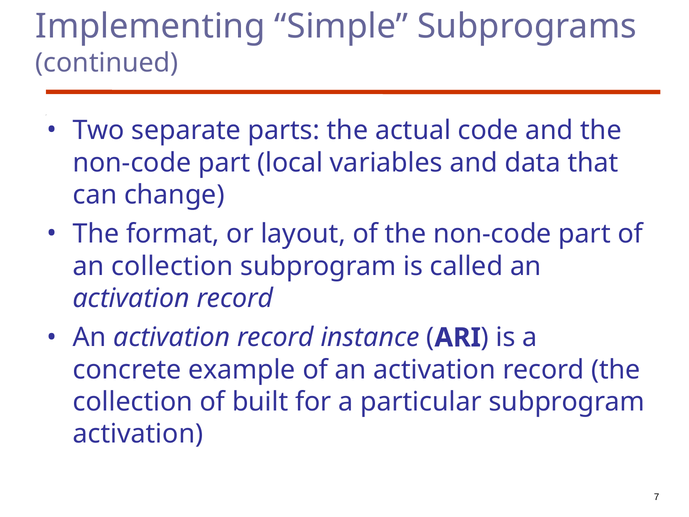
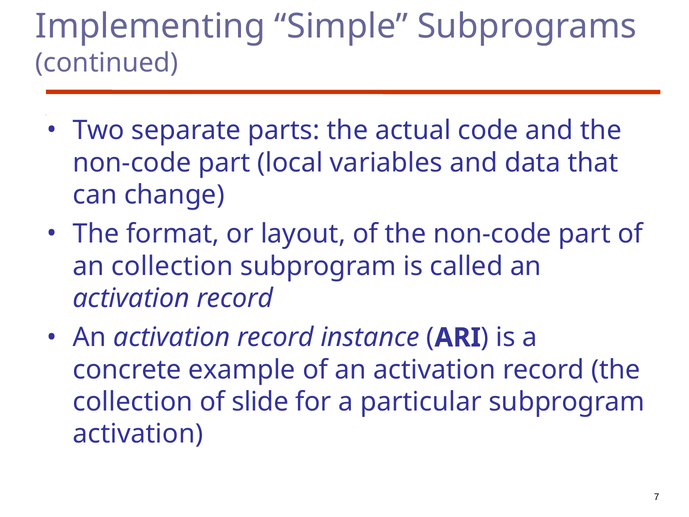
built: built -> slide (260, 402)
